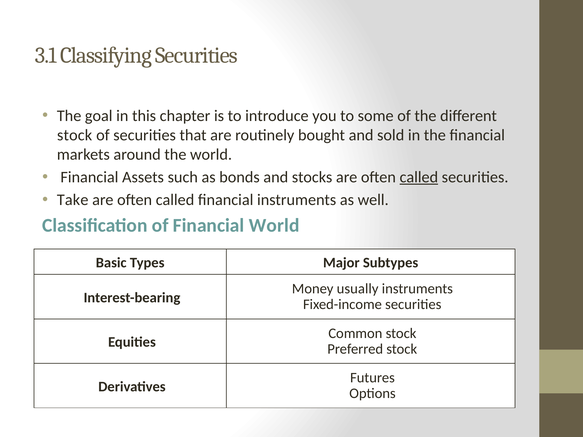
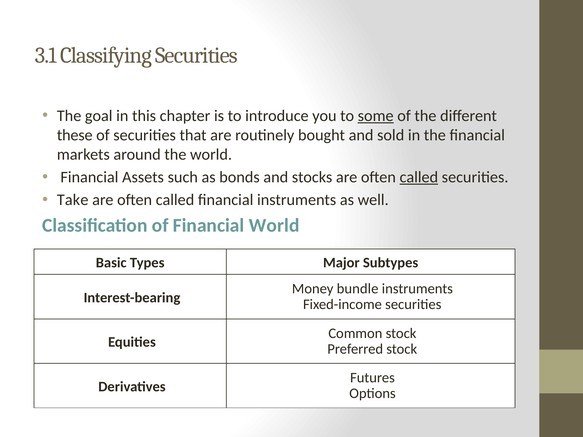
some underline: none -> present (376, 116)
stock: stock -> these (75, 135)
usually: usually -> bundle (358, 289)
